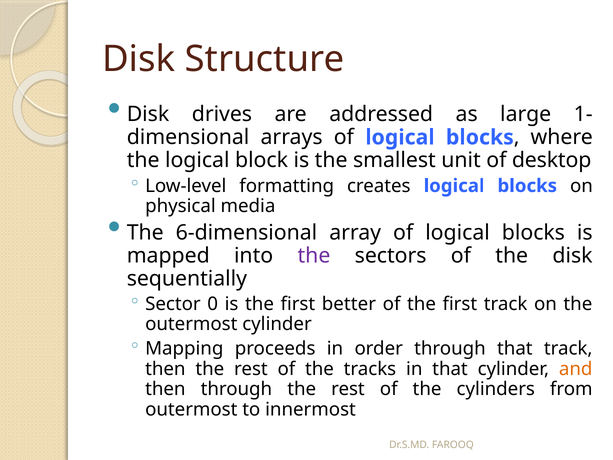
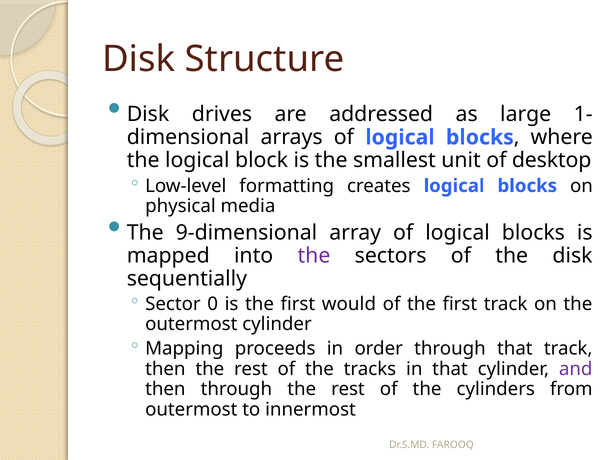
6-dimensional: 6-dimensional -> 9-dimensional (246, 233)
better: better -> would (349, 304)
and colour: orange -> purple (576, 369)
